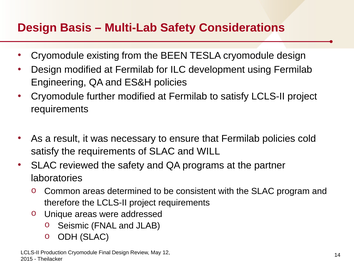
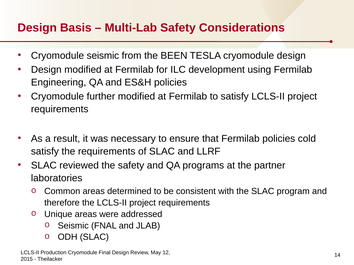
Cryomodule existing: existing -> seismic (103, 56)
WILL: WILL -> LLRF (209, 152)
